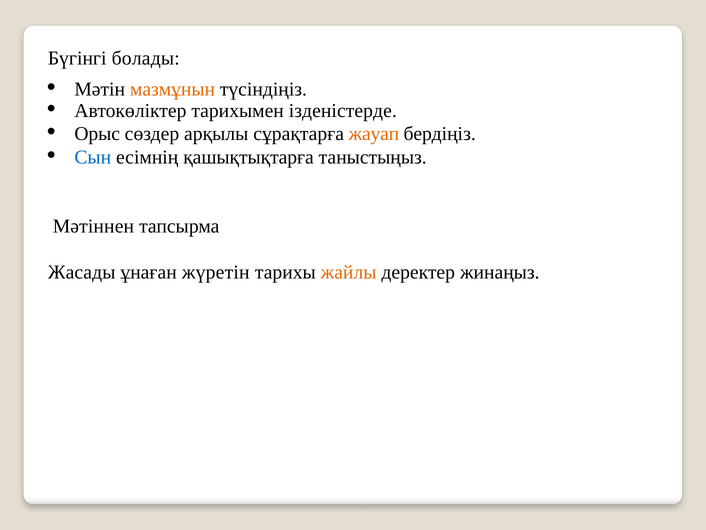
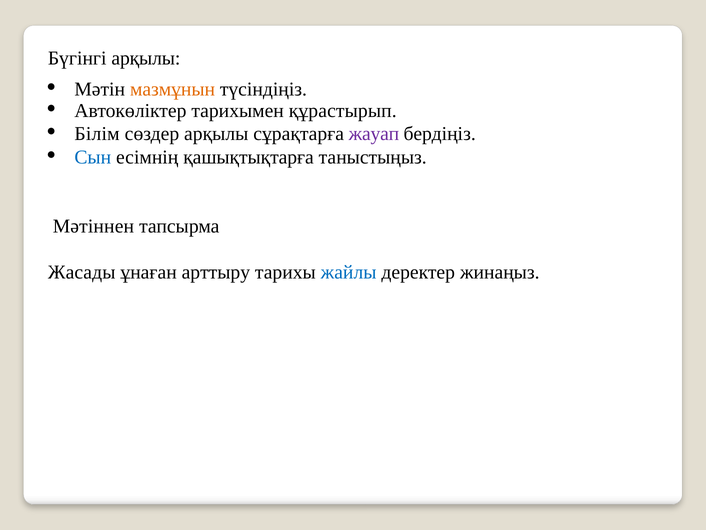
Бүгінгі болады: болады -> арқылы (146, 58)
ізденістерде: ізденістерде -> құрастырып (343, 111)
Орыс: Орыс -> Білім (97, 134)
жауап colour: orange -> purple (374, 134)
жүретін: жүретін -> арттыру (216, 272)
жайлы colour: orange -> blue (349, 272)
